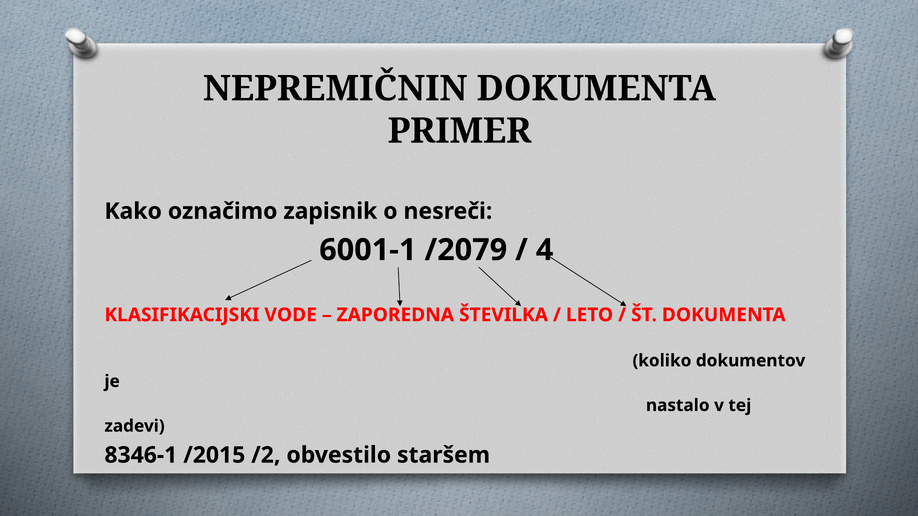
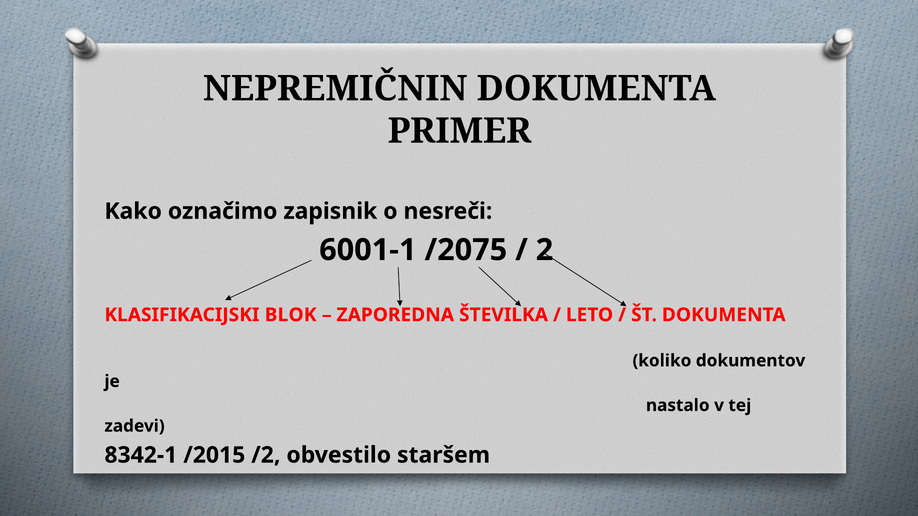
/2079: /2079 -> /2075 (466, 250)
4: 4 -> 2 (545, 250)
VODE: VODE -> BLOK (291, 315)
8346-1: 8346-1 -> 8342-1 (141, 455)
